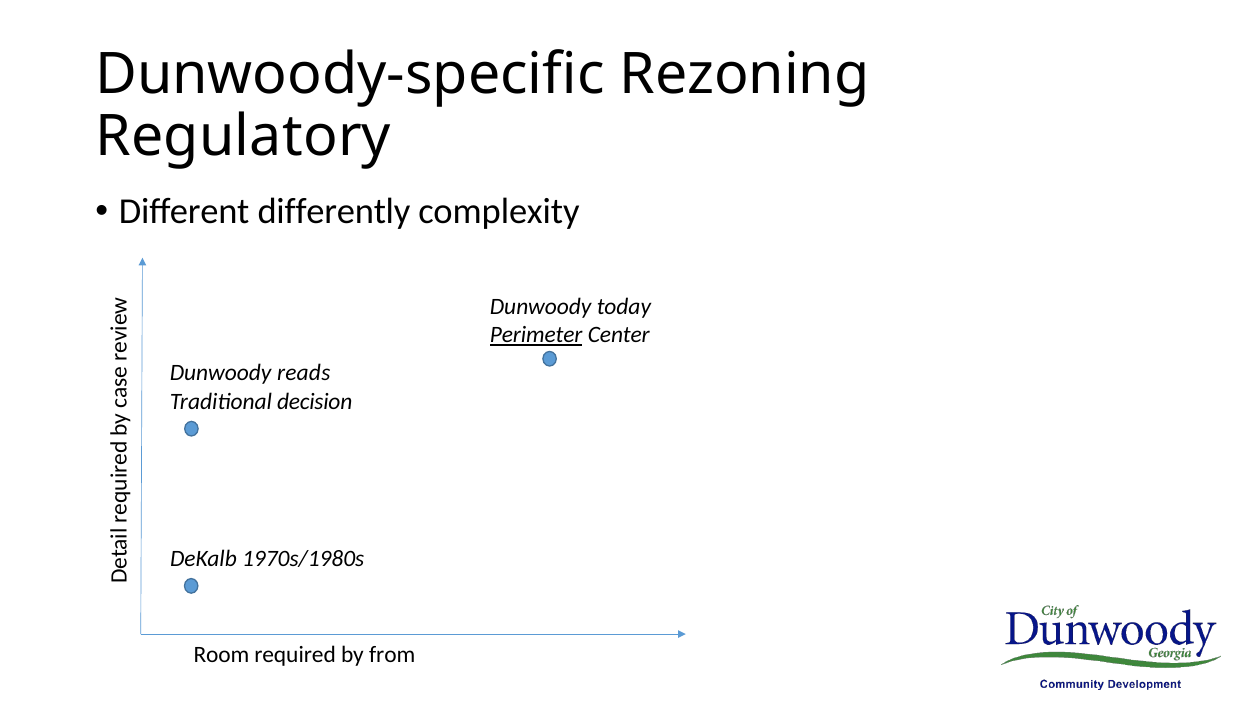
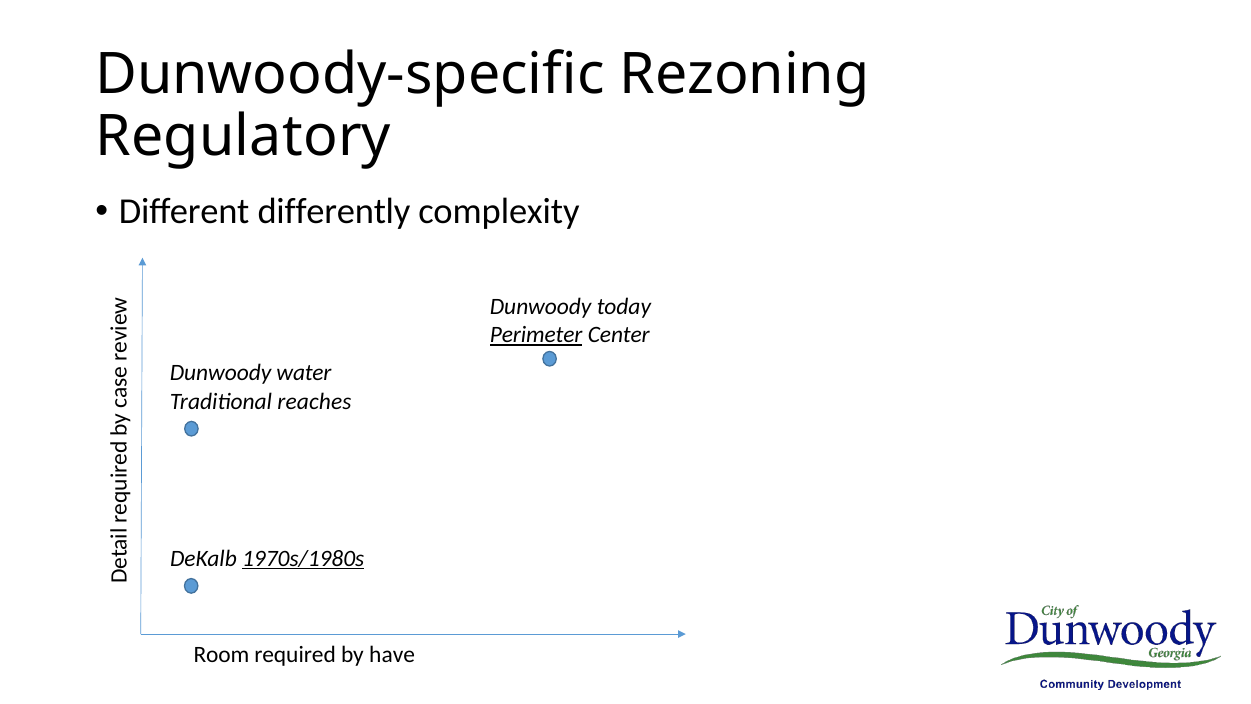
reads: reads -> water (304, 373)
decision: decision -> reaches (314, 401)
1970s/1980s underline: none -> present (303, 558)
from: from -> have (392, 654)
